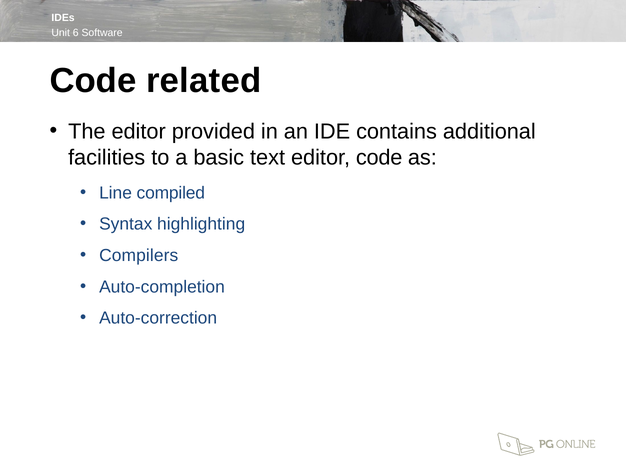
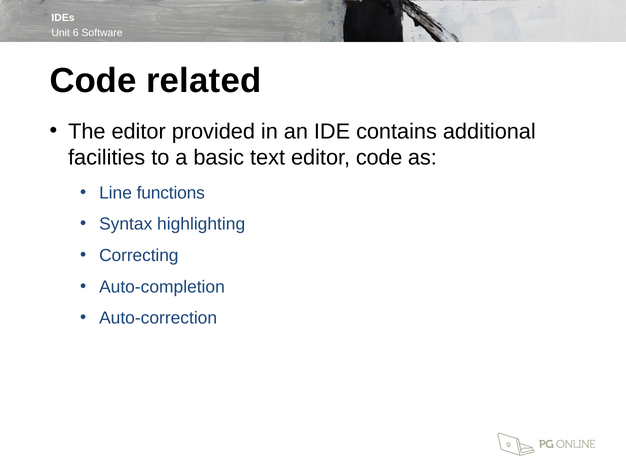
compiled: compiled -> functions (171, 193)
Compilers: Compilers -> Correcting (139, 255)
